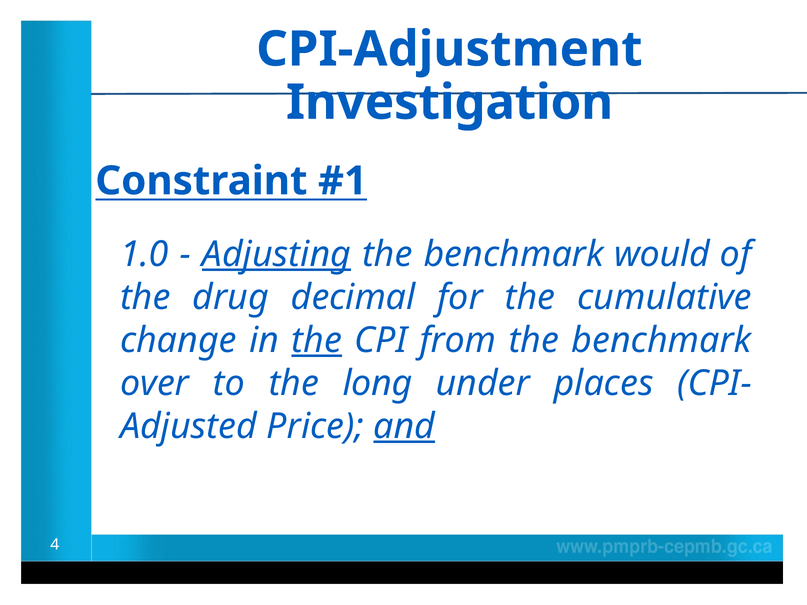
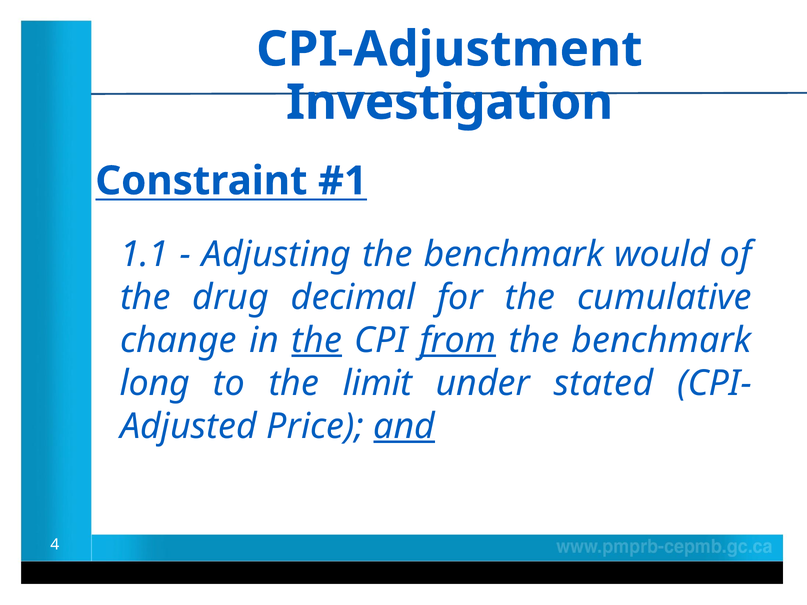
1.0: 1.0 -> 1.1 (144, 254)
Adjusting underline: present -> none (276, 254)
from underline: none -> present (458, 340)
over: over -> long (155, 384)
long: long -> limit (378, 384)
places: places -> stated (603, 384)
